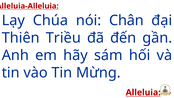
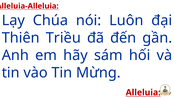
Chân: Chân -> Luôn (126, 20)
